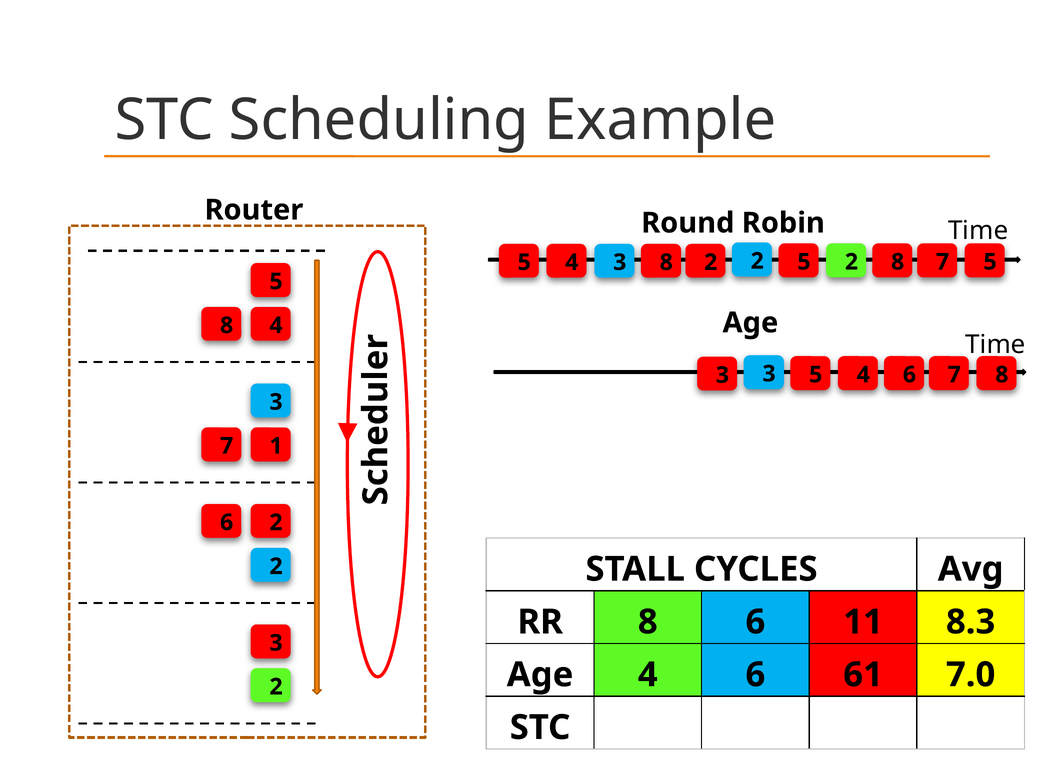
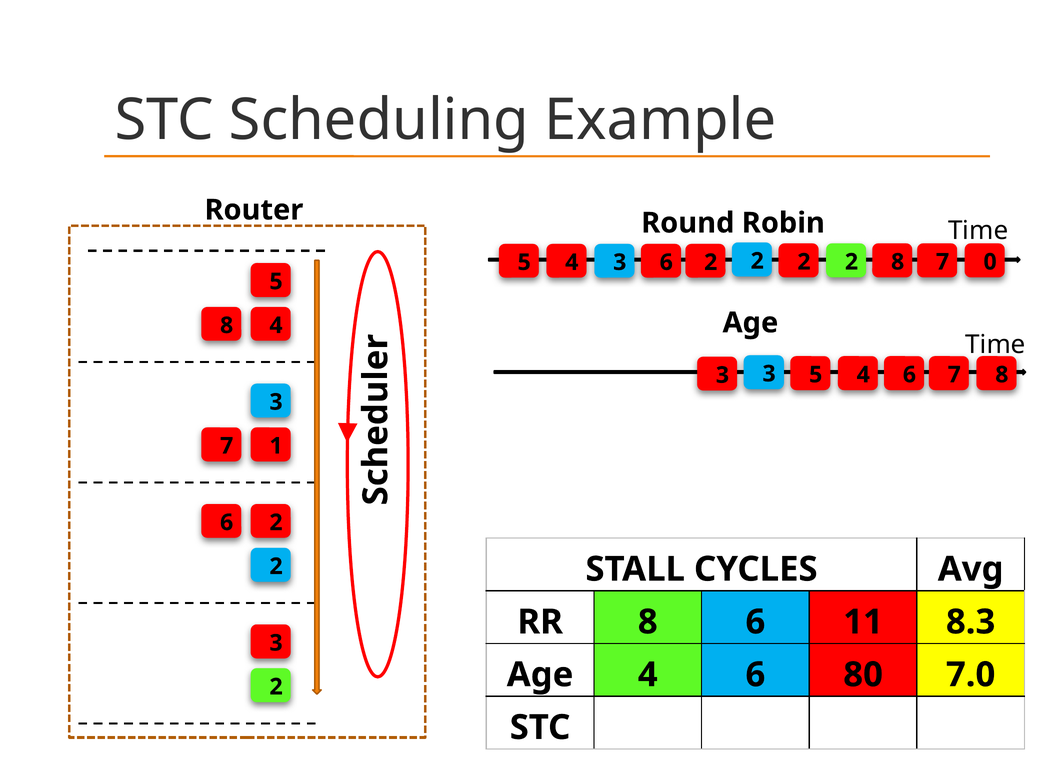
3 8: 8 -> 6 (666, 263)
5: 5 -> 2 (804, 262)
7 5: 5 -> 0 (990, 262)
61: 61 -> 80 (863, 675)
